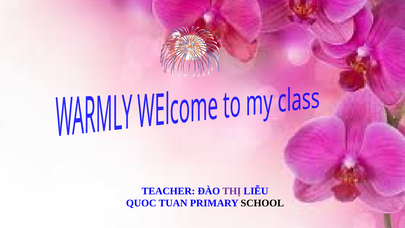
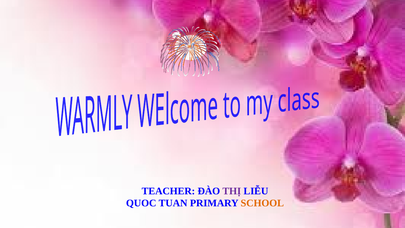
SCHOOL colour: black -> orange (262, 203)
